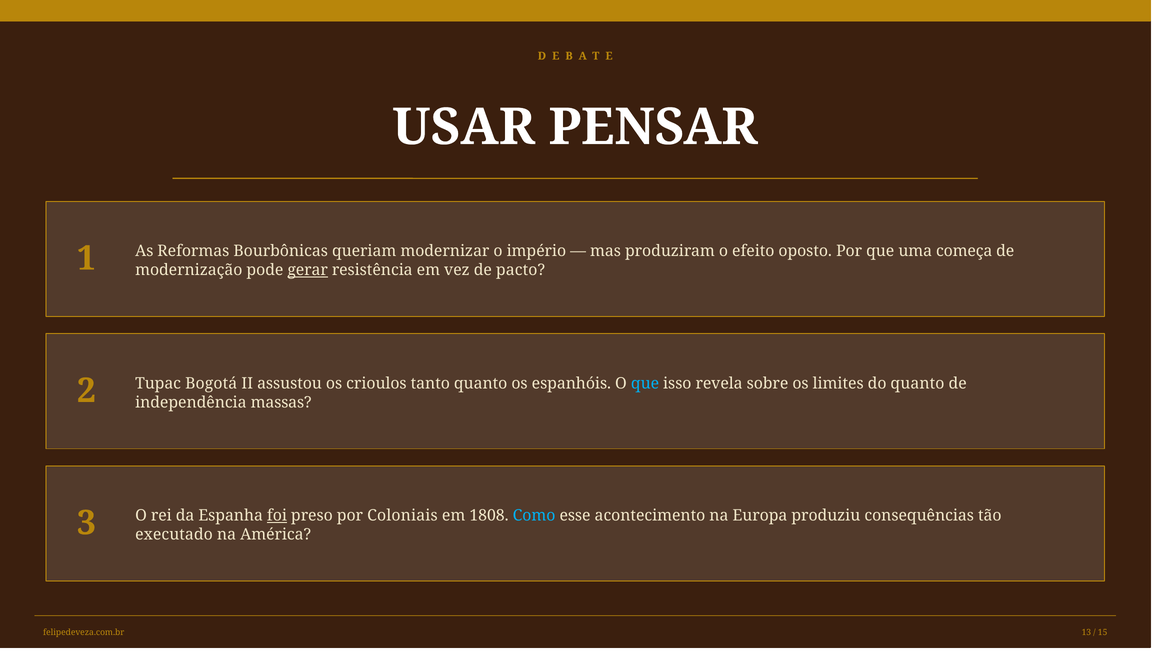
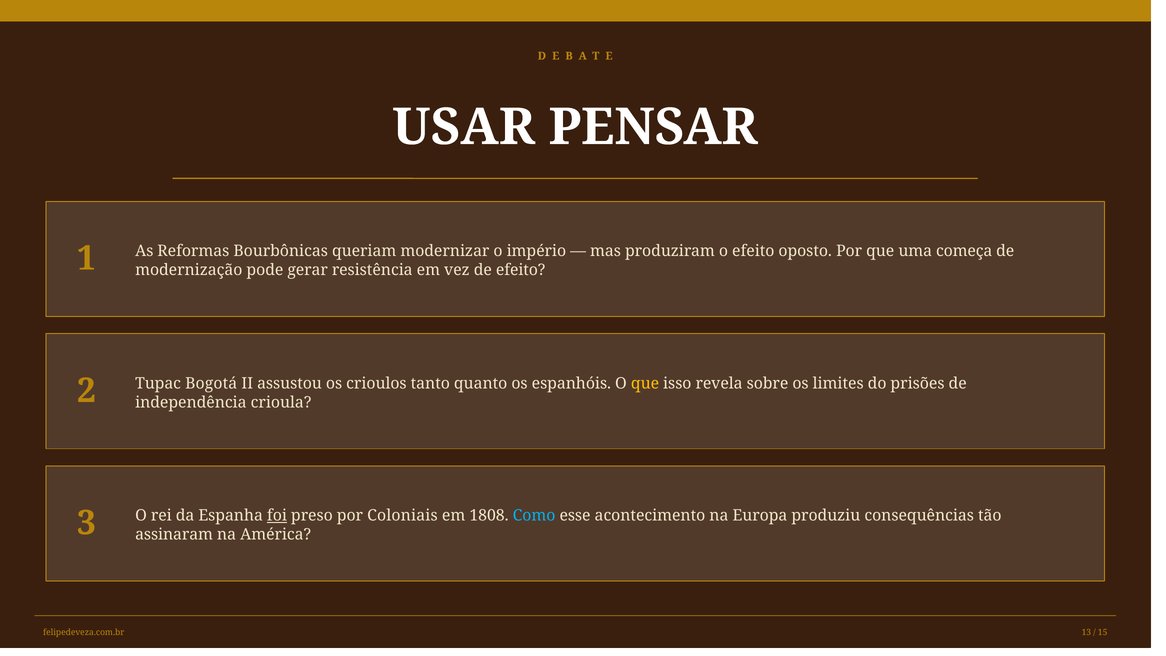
gerar underline: present -> none (308, 270)
de pacto: pacto -> efeito (521, 270)
que colour: light blue -> yellow (645, 383)
do quanto: quanto -> prisões (918, 383)
massas: massas -> crioula (281, 402)
executado: executado -> assinaram (174, 535)
